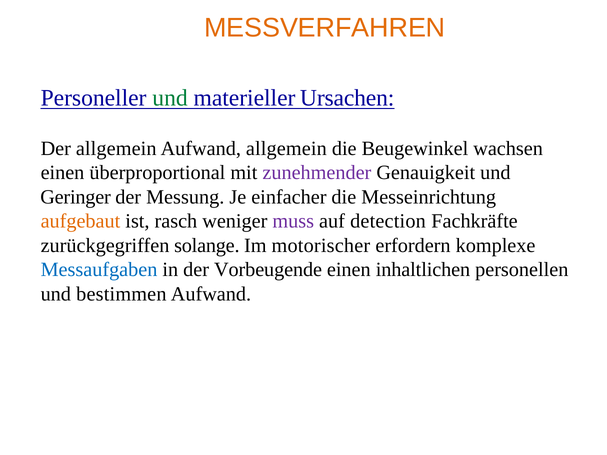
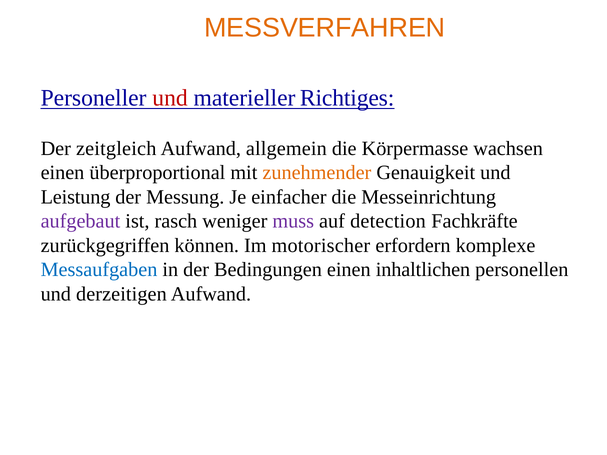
und colour: green -> red (170, 98)
Ursachen: Ursachen -> Richtiges (347, 98)
Der allgemein: allgemein -> zeitgleich (116, 148)
Beugewinkel: Beugewinkel -> Körpermasse (415, 148)
zunehmender colour: purple -> orange (317, 173)
Geringer: Geringer -> Leistung (76, 197)
aufgebaut colour: orange -> purple (80, 221)
solange: solange -> können (207, 246)
Vorbeugende: Vorbeugende -> Bedingungen (268, 270)
bestimmen: bestimmen -> derzeitigen (121, 294)
